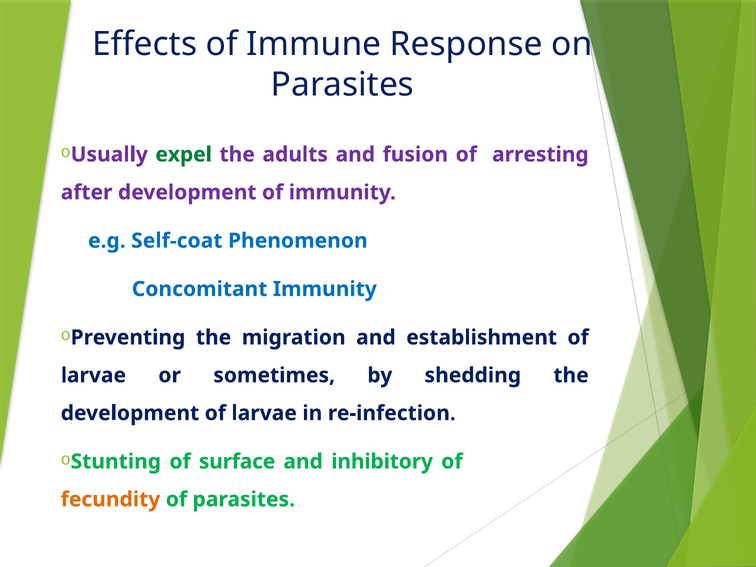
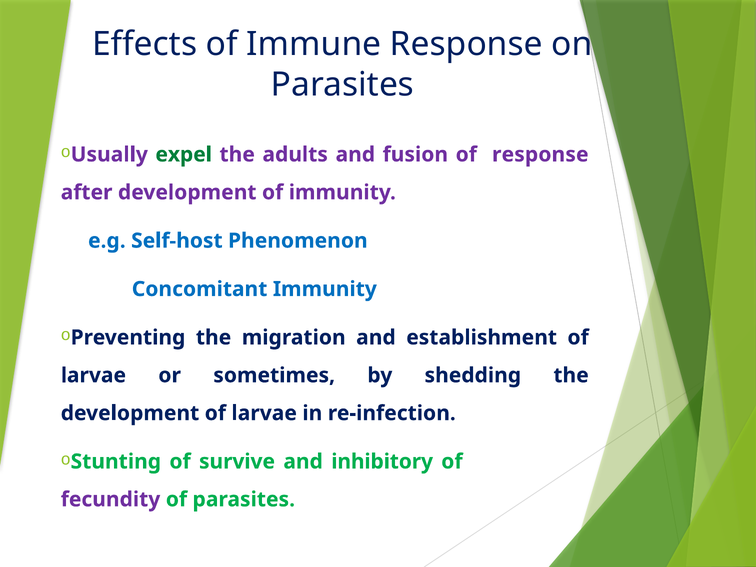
of arresting: arresting -> response (540, 155)
Self-coat: Self-coat -> Self-host (177, 241)
surface: surface -> survive (237, 462)
fecundity colour: orange -> purple (110, 499)
